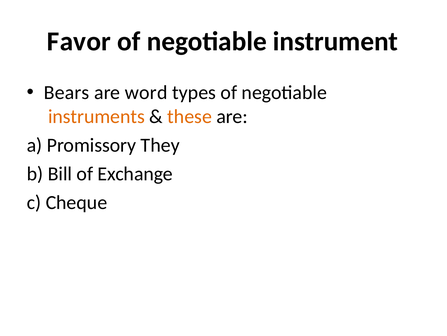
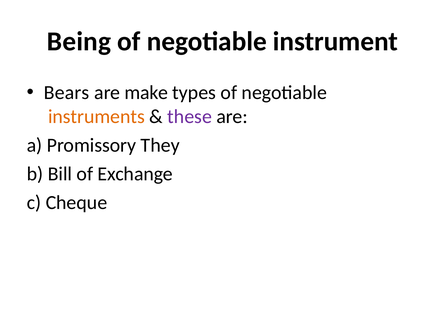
Favor: Favor -> Being (79, 42)
word: word -> make (146, 93)
these colour: orange -> purple (190, 116)
